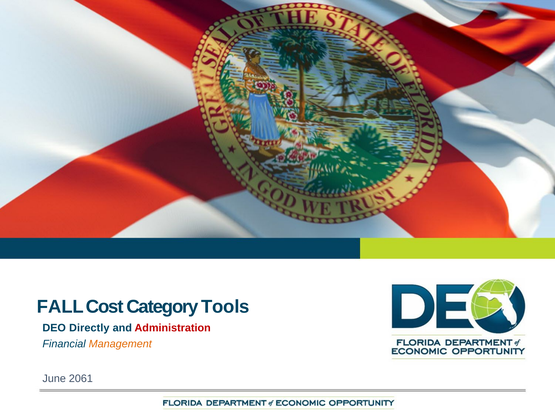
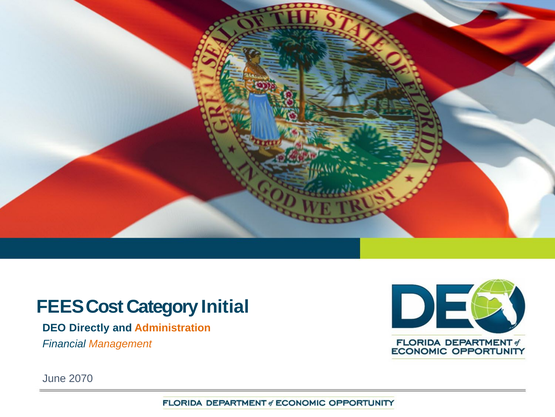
FALL: FALL -> FEES (60, 306)
Tools: Tools -> Initial (225, 306)
Administration colour: red -> orange (173, 327)
2061: 2061 -> 2070 (81, 378)
